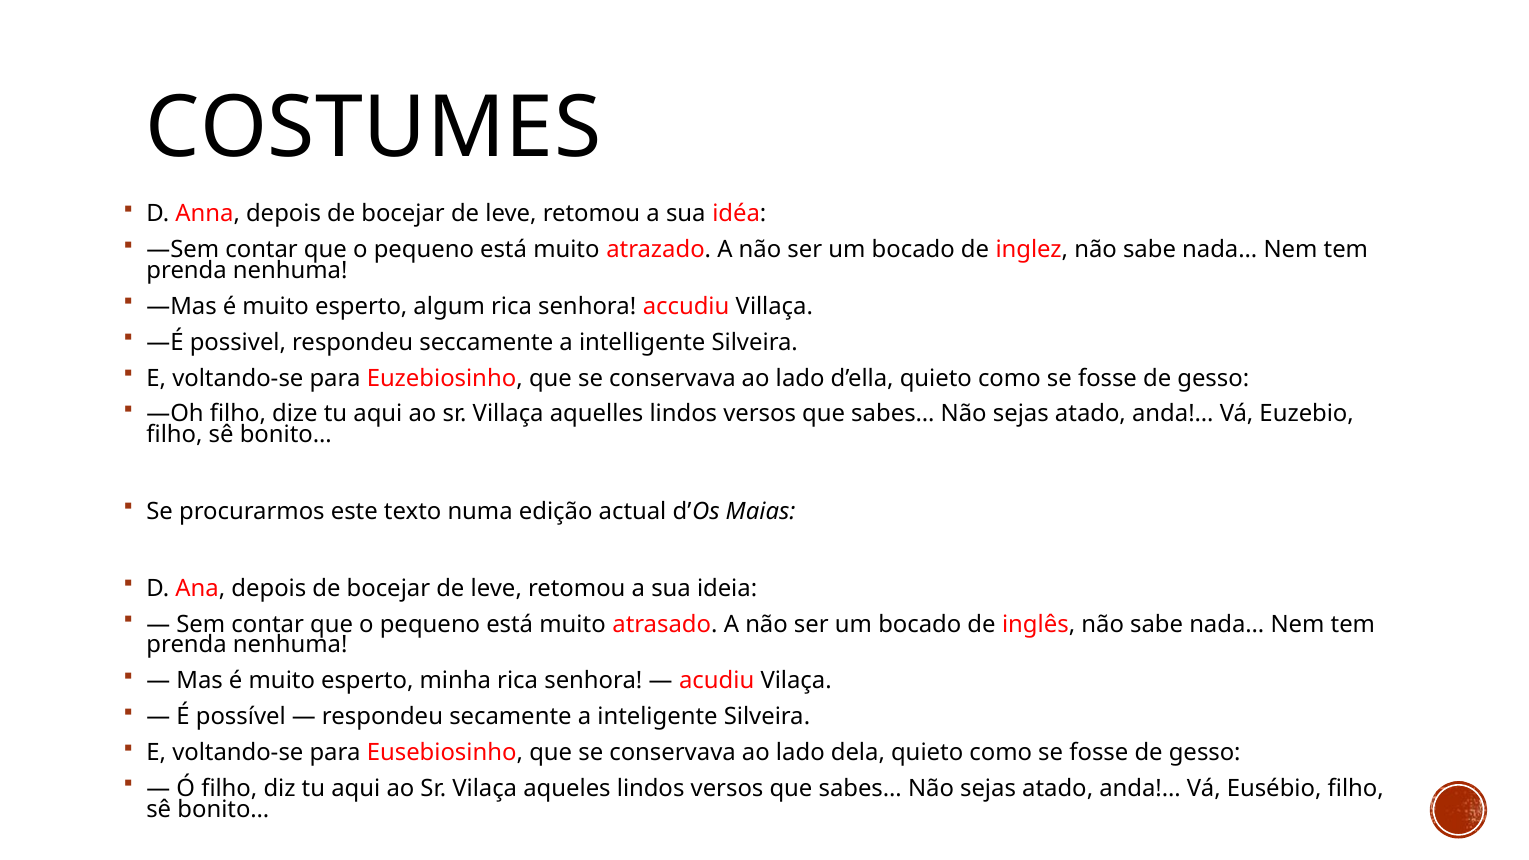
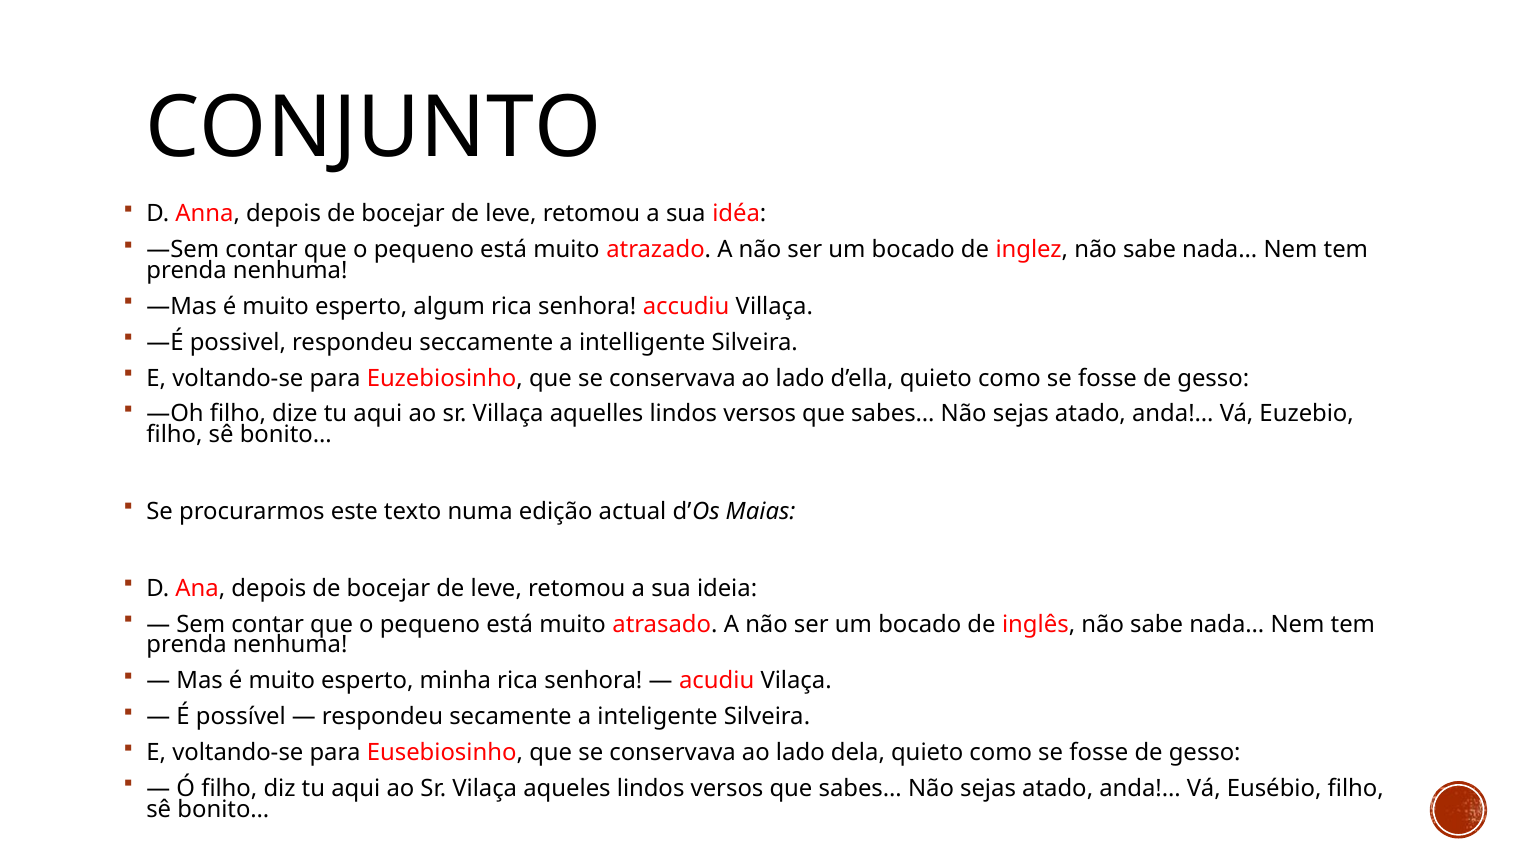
COSTUMES: COSTUMES -> CONJUNTO (373, 128)
